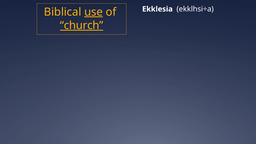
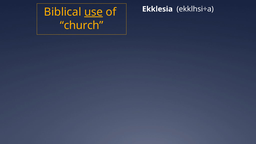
church underline: present -> none (82, 25)
